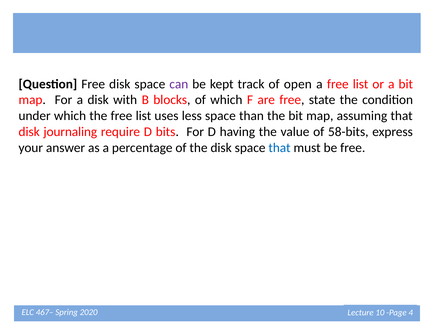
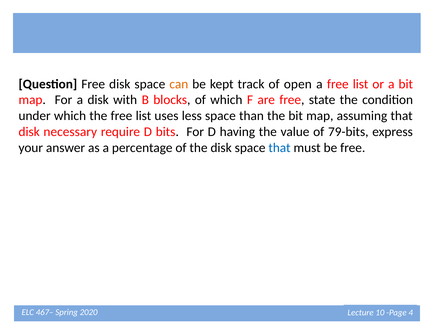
can colour: purple -> orange (179, 84)
journaling: journaling -> necessary (70, 132)
58-bits: 58-bits -> 79-bits (348, 132)
